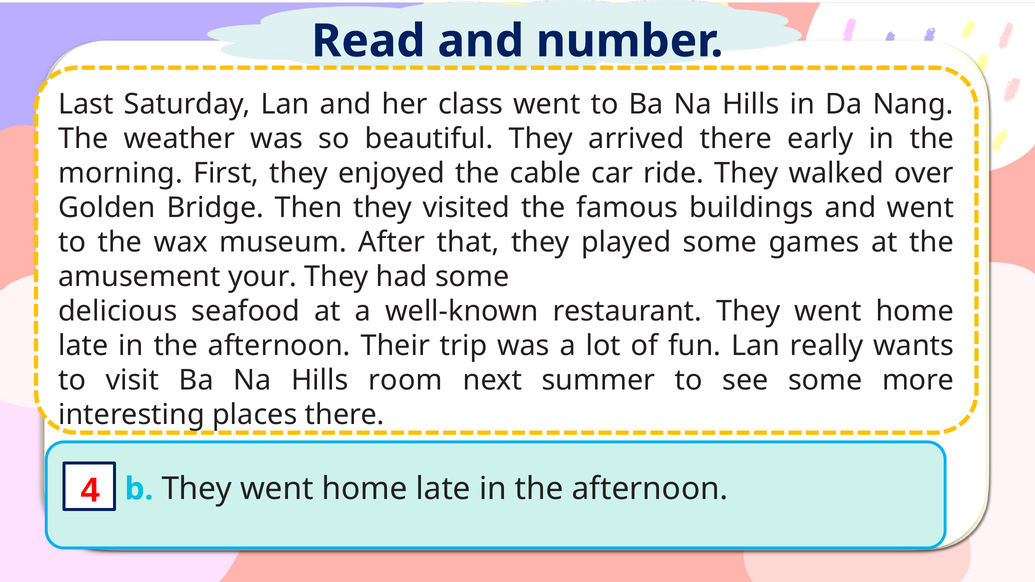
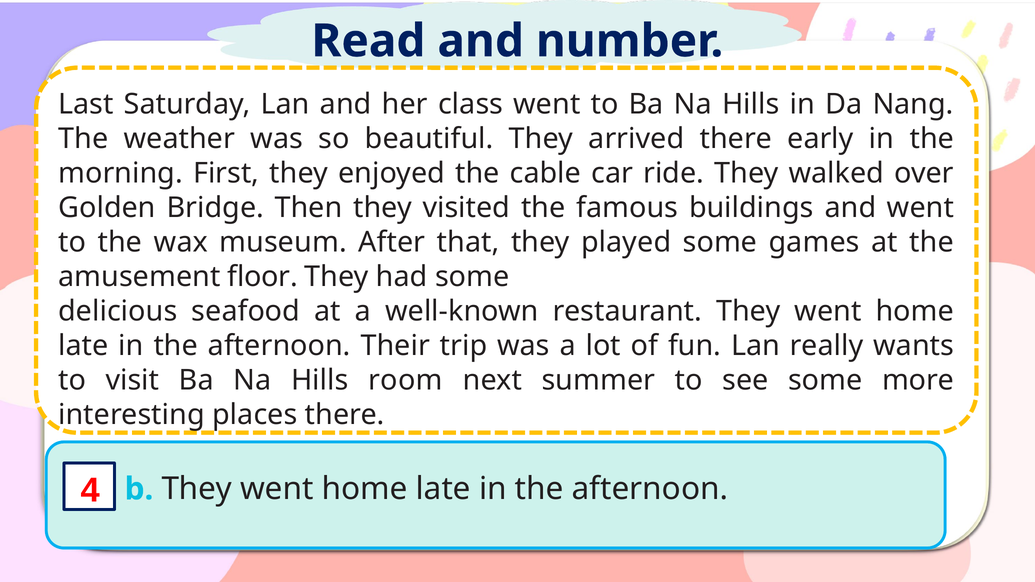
your: your -> floor (263, 277)
